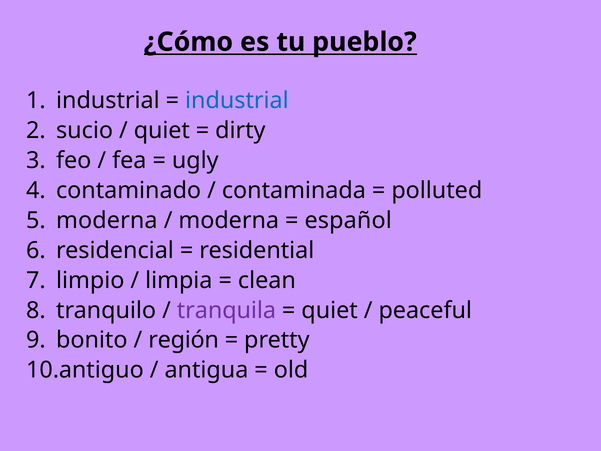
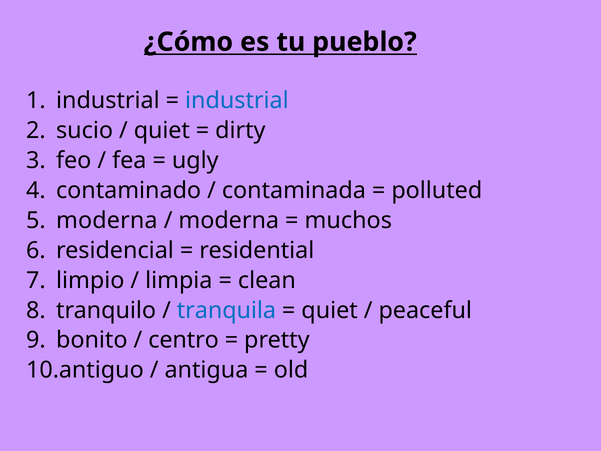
español: español -> muchos (348, 220)
tranquila colour: purple -> blue (226, 310)
región: región -> centro (184, 340)
